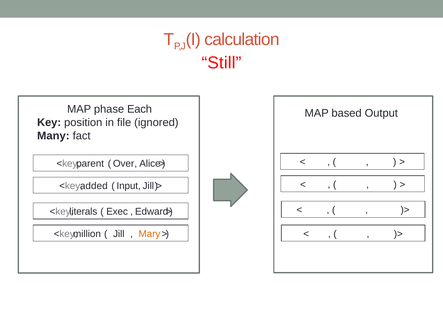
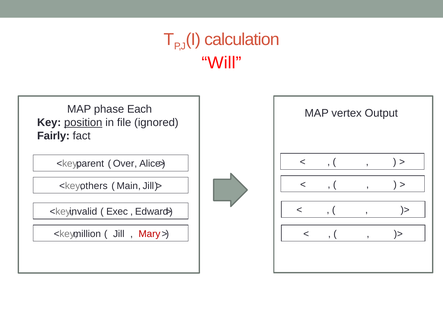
Still: Still -> Will (221, 63)
based: based -> vertex (347, 113)
position underline: none -> present (83, 123)
Many: Many -> Fairly (53, 136)
added: added -> others (94, 186)
Input: Input -> Main (127, 186)
literals: literals -> invalid (83, 212)
Mary colour: orange -> red (149, 234)
